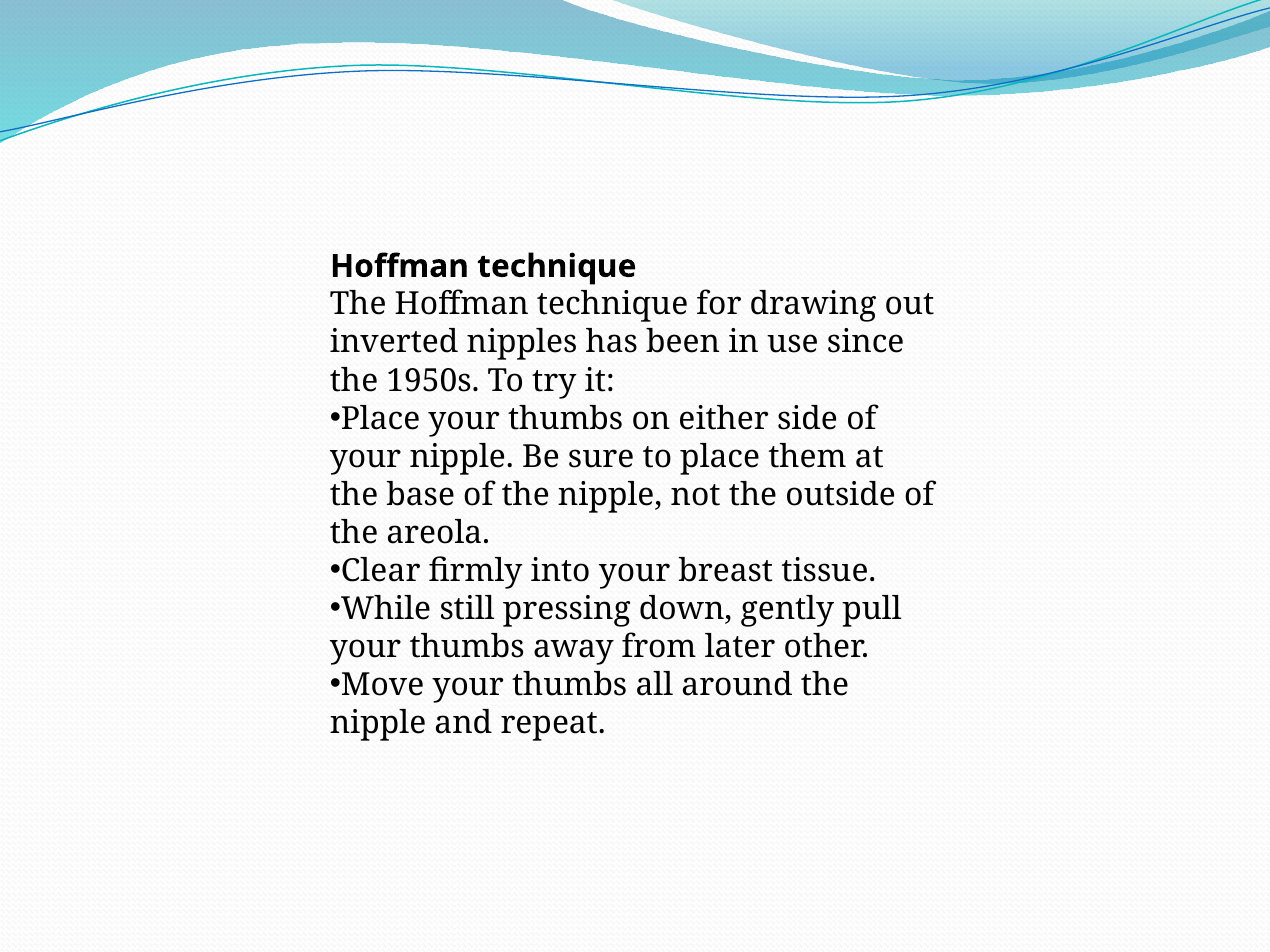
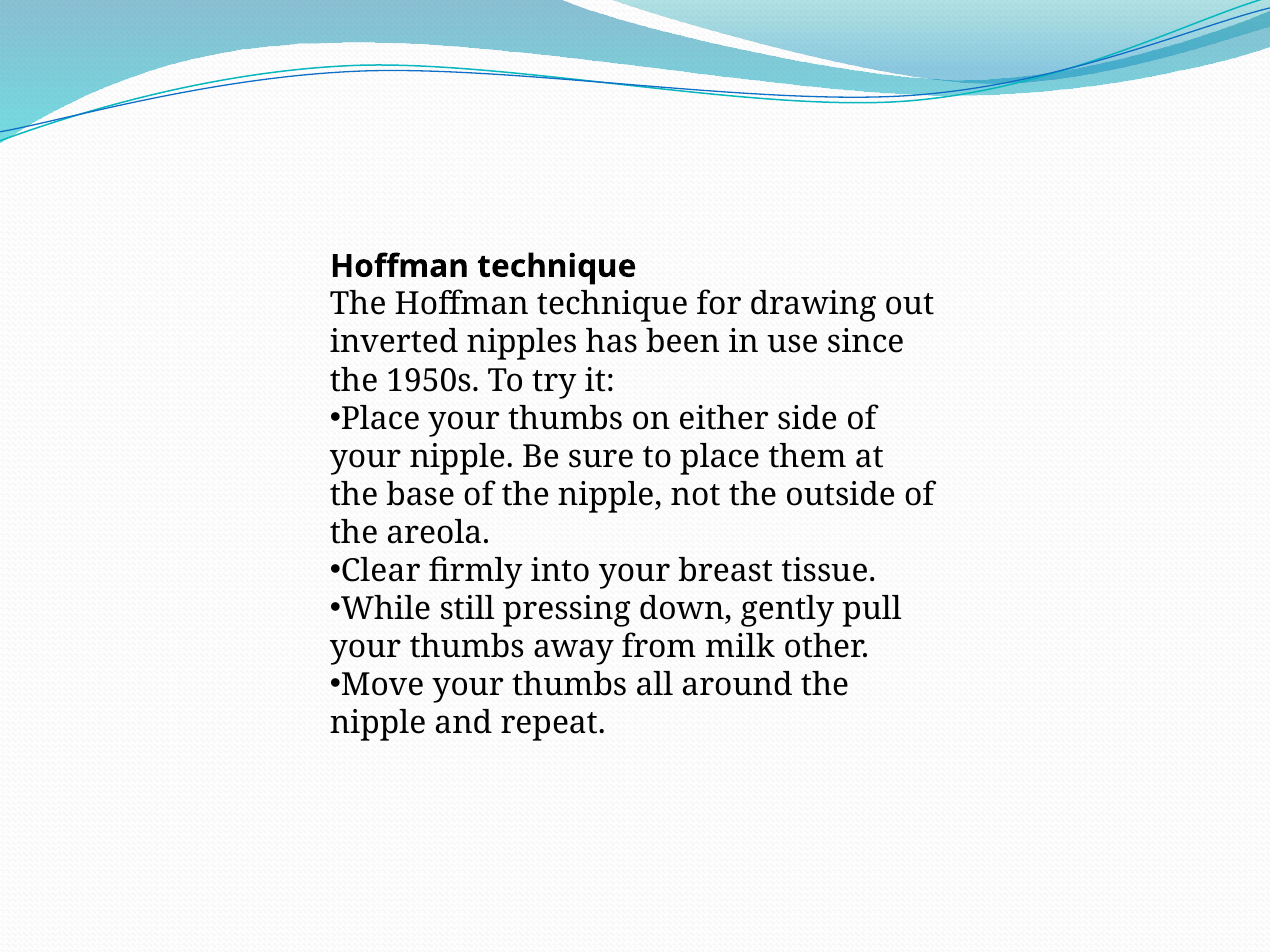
later: later -> milk (740, 647)
